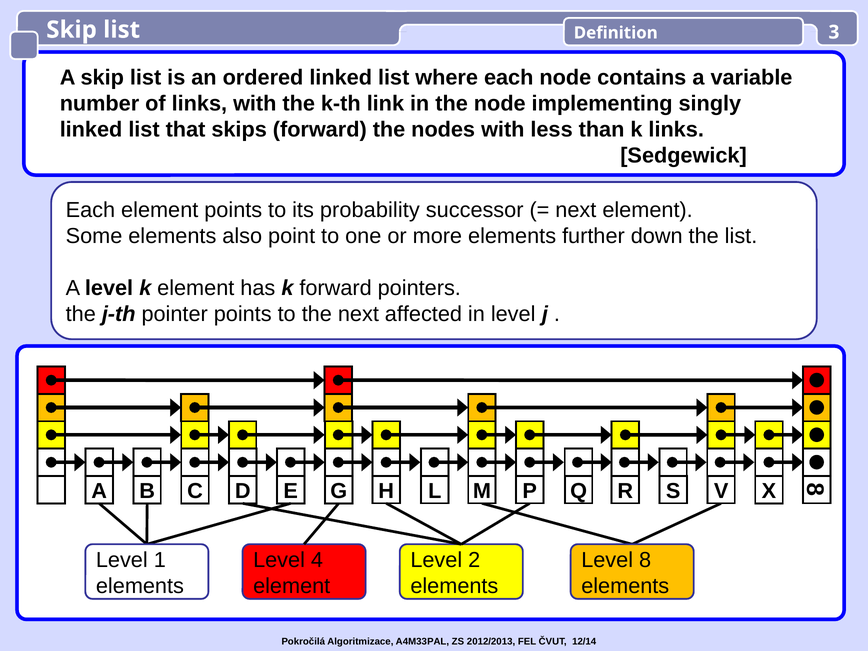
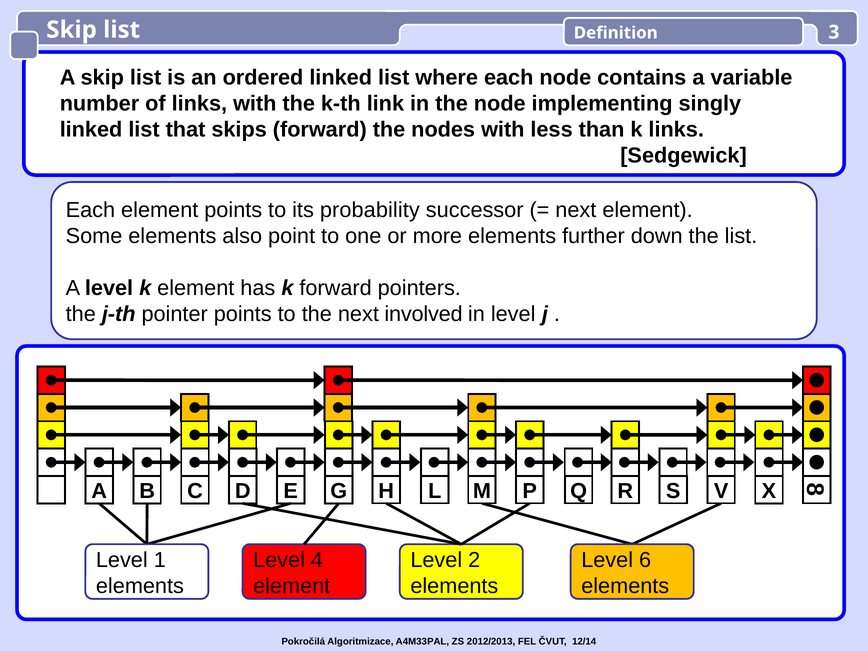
affected: affected -> involved (424, 314)
Level 8: 8 -> 6 (645, 560)
